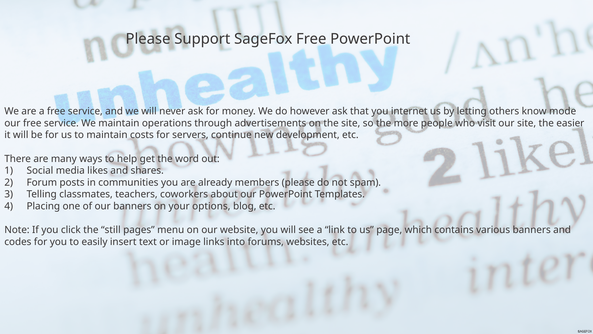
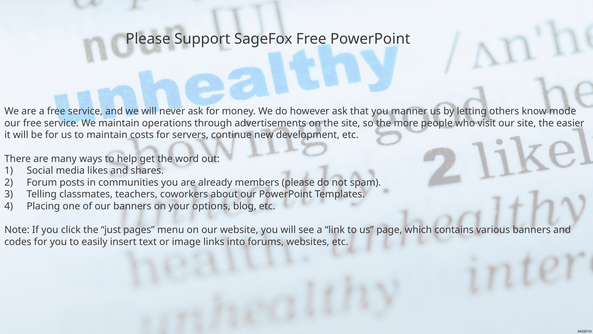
internet: internet -> manner (409, 111)
still: still -> just (111, 230)
